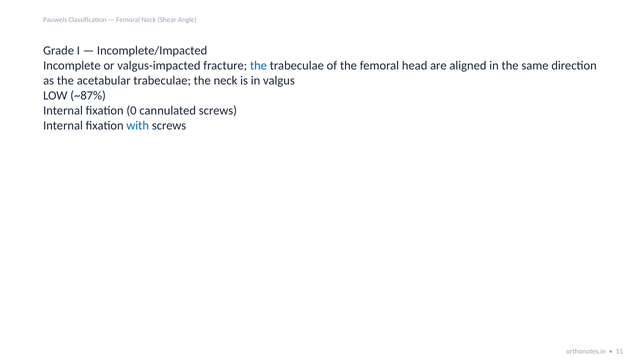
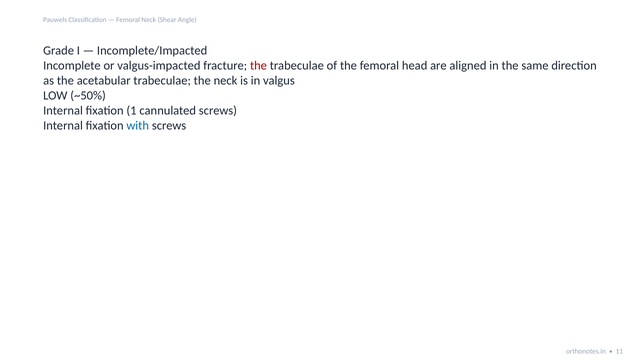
the colour: blue -> red (258, 65)
~87%: ~87% -> ~50% (88, 95)
0: 0 -> 1 (131, 110)
